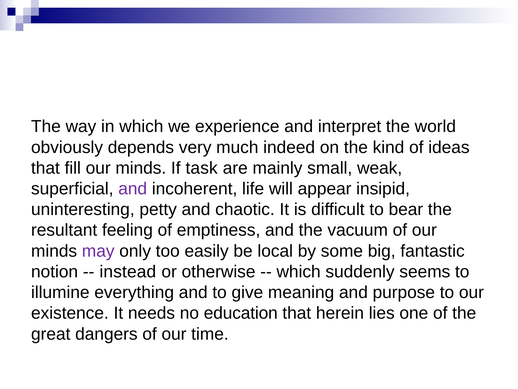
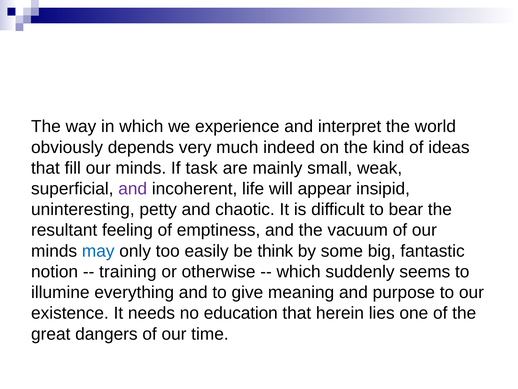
may colour: purple -> blue (98, 251)
local: local -> think (275, 251)
instead: instead -> training (128, 271)
